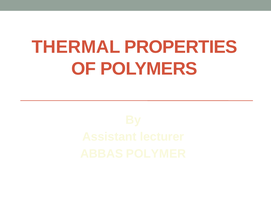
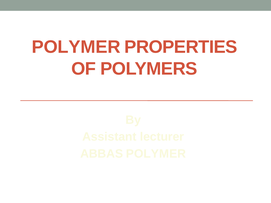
THERMAL: THERMAL -> POLYMER (76, 47)
